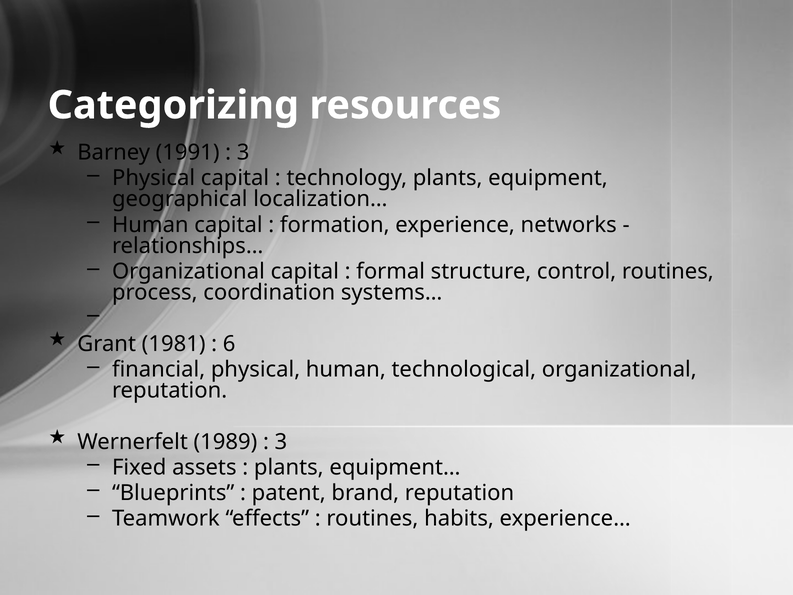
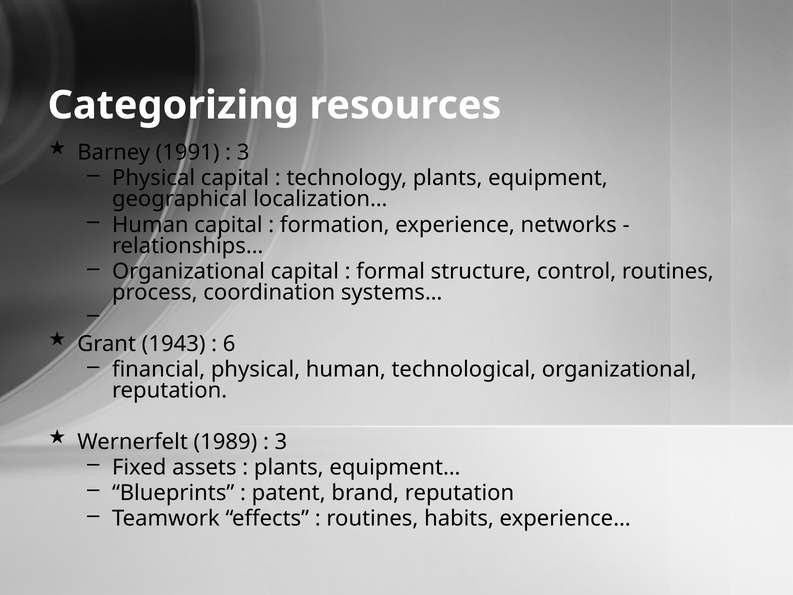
1981: 1981 -> 1943 (174, 344)
